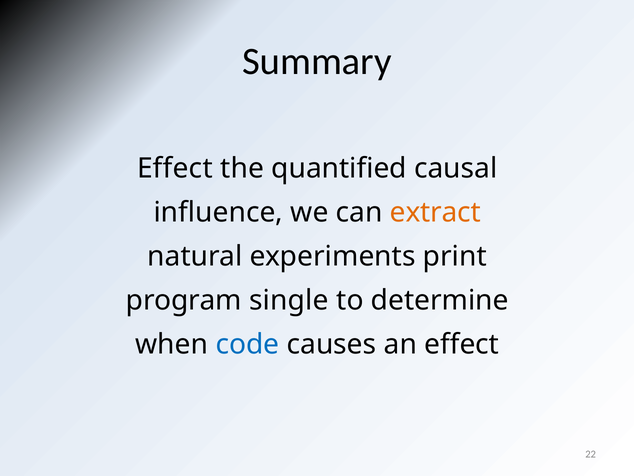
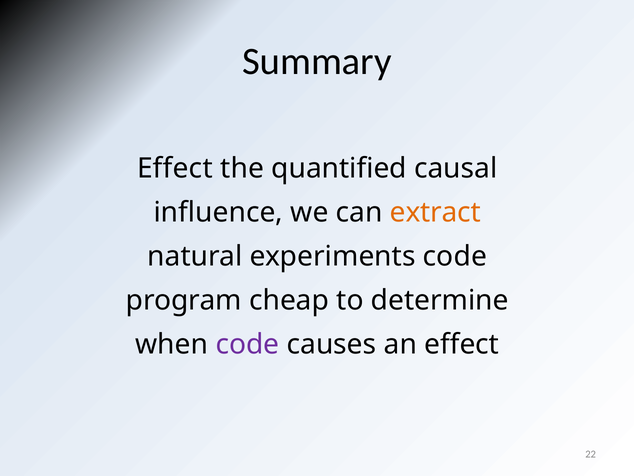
experiments print: print -> code (455, 256)
single: single -> cheap (289, 300)
code colour: blue -> purple (247, 344)
